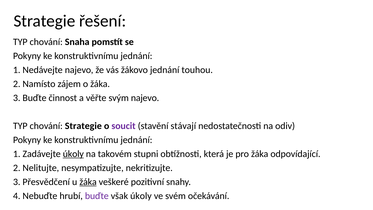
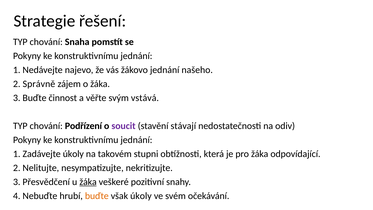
touhou: touhou -> našeho (197, 70)
Namísto: Namísto -> Správně (39, 84)
svým najevo: najevo -> vstává (145, 98)
chování Strategie: Strategie -> Podřízení (83, 126)
úkoly underline: present -> none (73, 154)
buďte colour: purple -> orange (97, 196)
